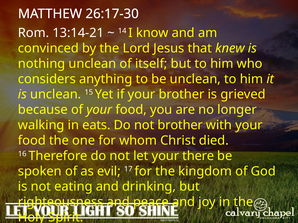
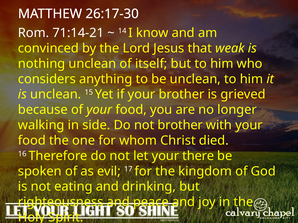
13:14-21: 13:14-21 -> 71:14-21 (78, 33)
knew: knew -> weak (230, 48)
eats: eats -> side (96, 125)
